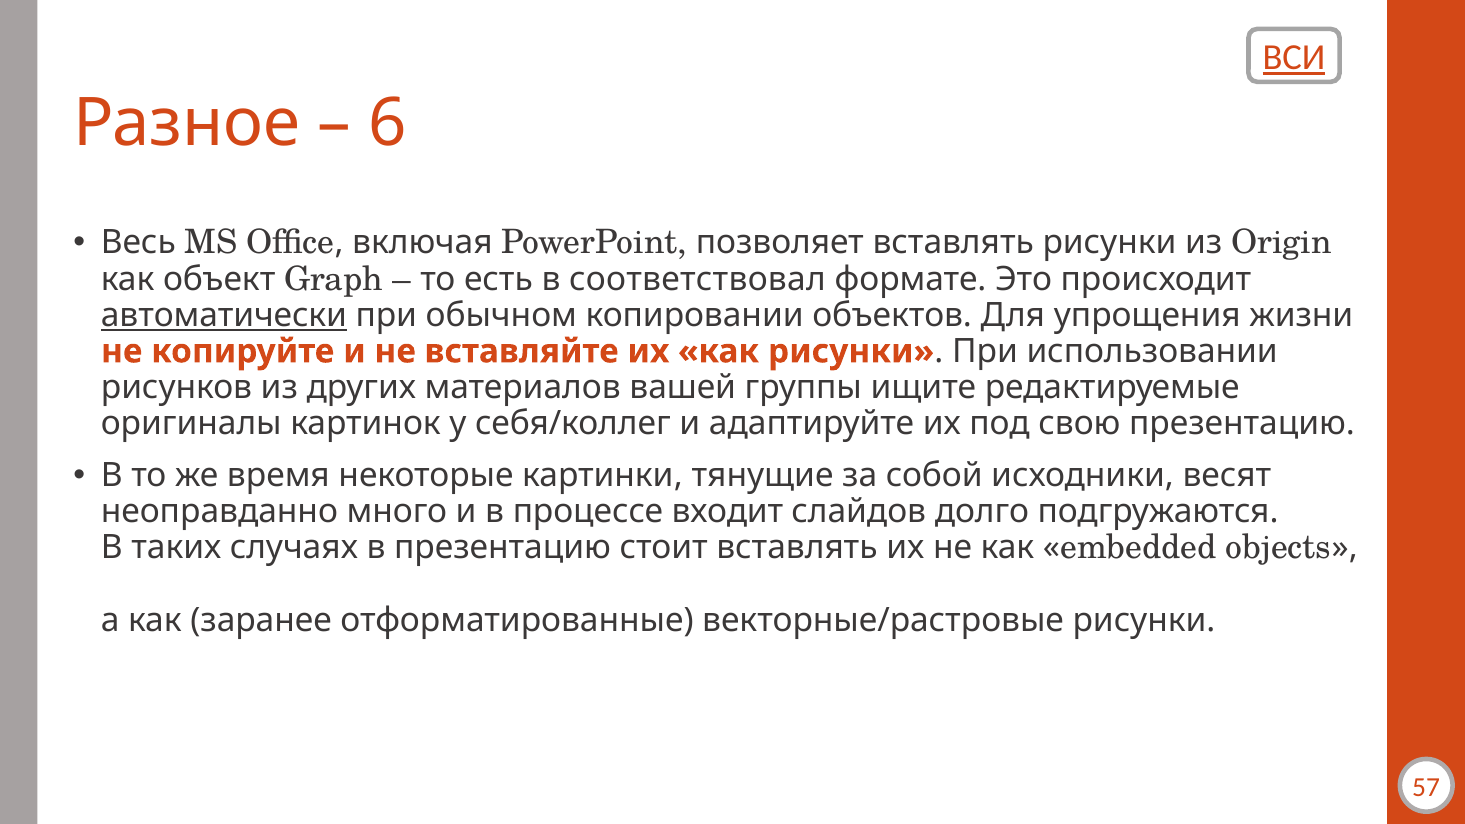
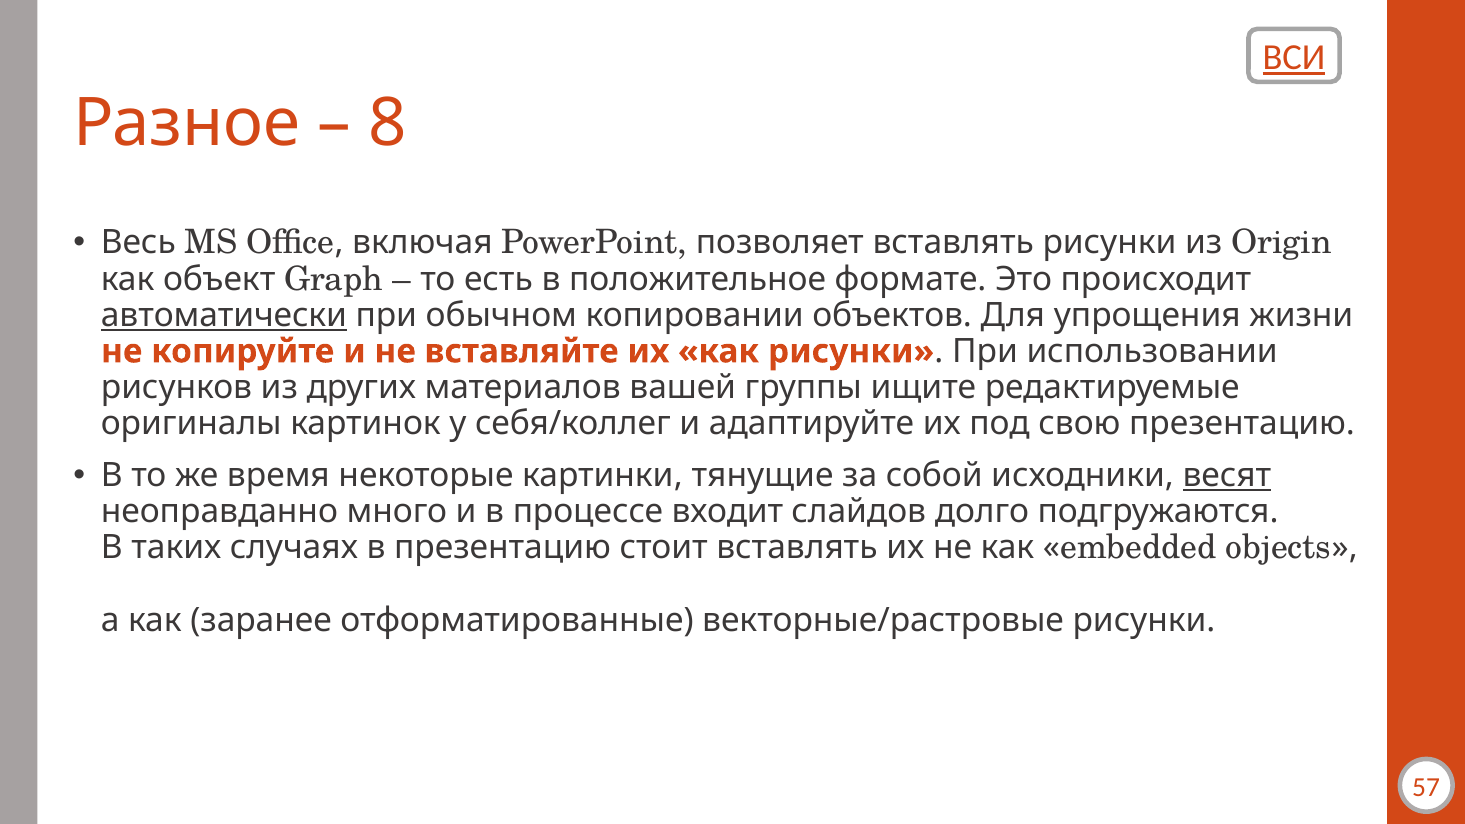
6: 6 -> 8 (388, 123)
соответствовал: соответствовал -> положительное (698, 279)
весят underline: none -> present (1227, 475)
